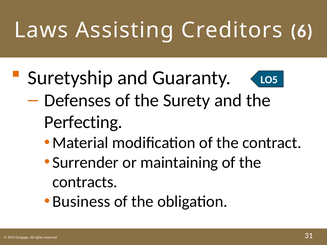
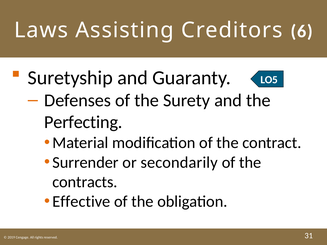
maintaining: maintaining -> secondarily (179, 163)
Business: Business -> Effective (81, 202)
